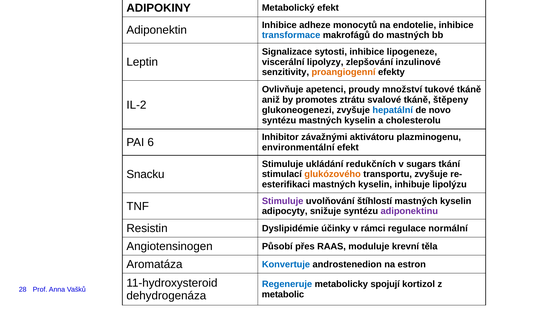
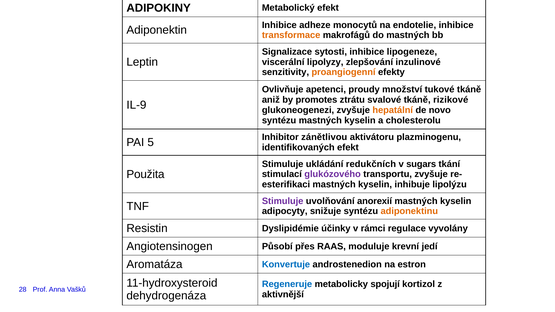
transformace colour: blue -> orange (291, 35)
štěpeny: štěpeny -> rizikové (451, 100)
IL-2: IL-2 -> IL-9 (136, 105)
hepatální colour: blue -> orange (393, 110)
6: 6 -> 5 (151, 143)
závažnými: závažnými -> zánětlivou (324, 137)
environmentální: environmentální -> identifikovaných (298, 148)
Snacku: Snacku -> Použita (145, 174)
glukózového colour: orange -> purple (333, 174)
štíhlostí: štíhlostí -> anorexií (375, 201)
adiponektinu colour: purple -> orange (409, 211)
normální: normální -> vyvolány (448, 228)
těla: těla -> jedí (430, 246)
metabolic: metabolic -> aktivnější (283, 295)
